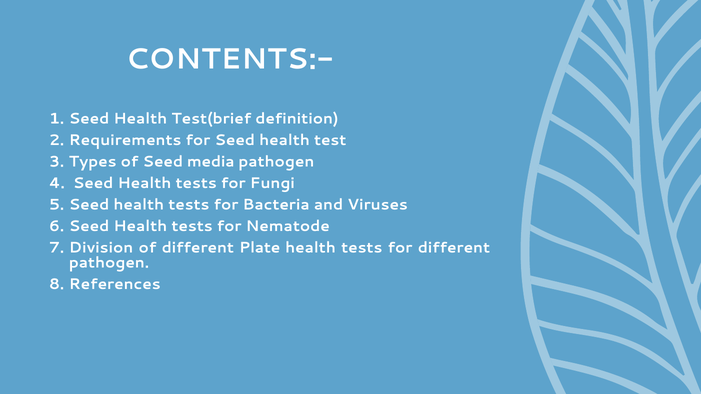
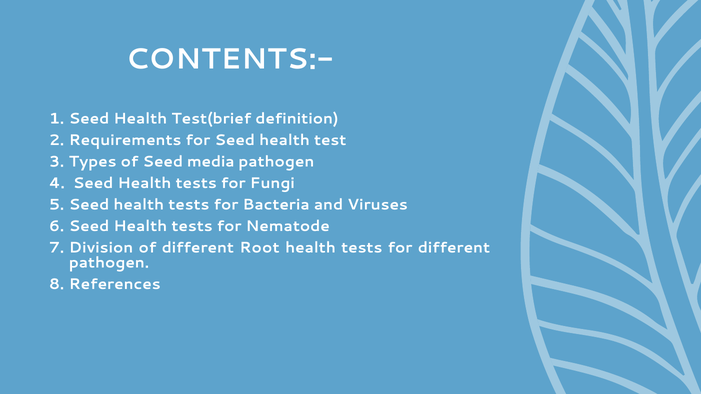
Plate: Plate -> Root (260, 248)
